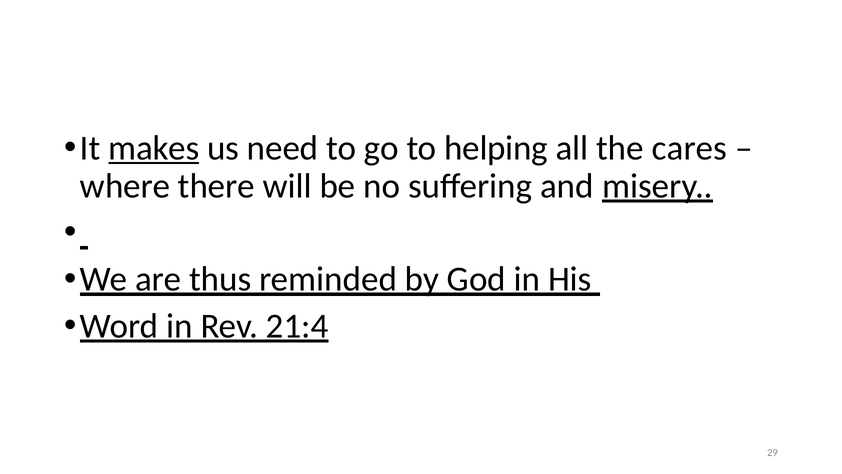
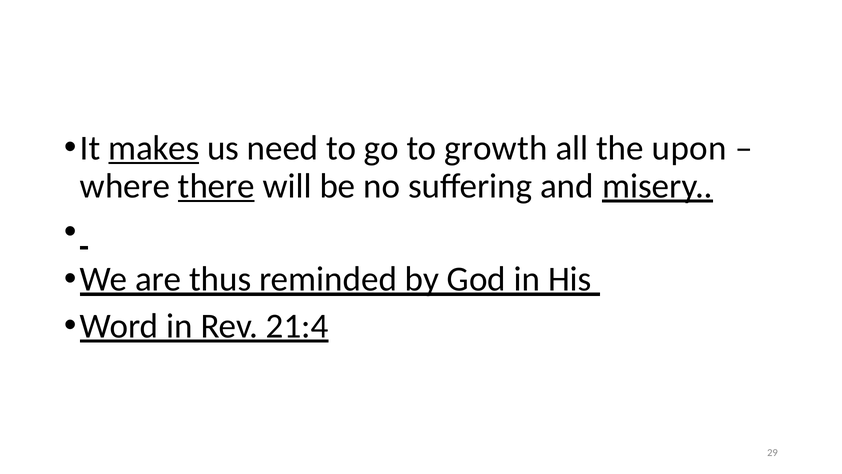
helping: helping -> growth (496, 148)
cares: cares -> upon (689, 148)
there underline: none -> present (216, 186)
